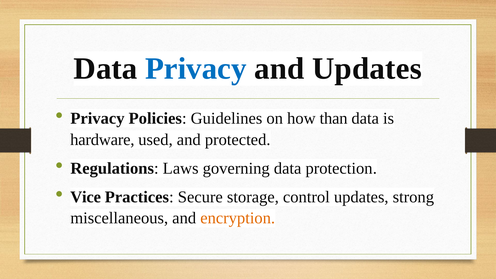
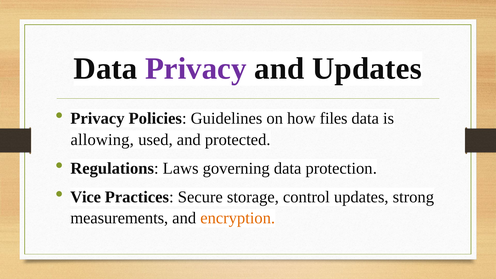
Privacy colour: blue -> purple (196, 69)
than: than -> files (334, 118)
hardware: hardware -> allowing (102, 140)
miscellaneous: miscellaneous -> measurements (119, 218)
